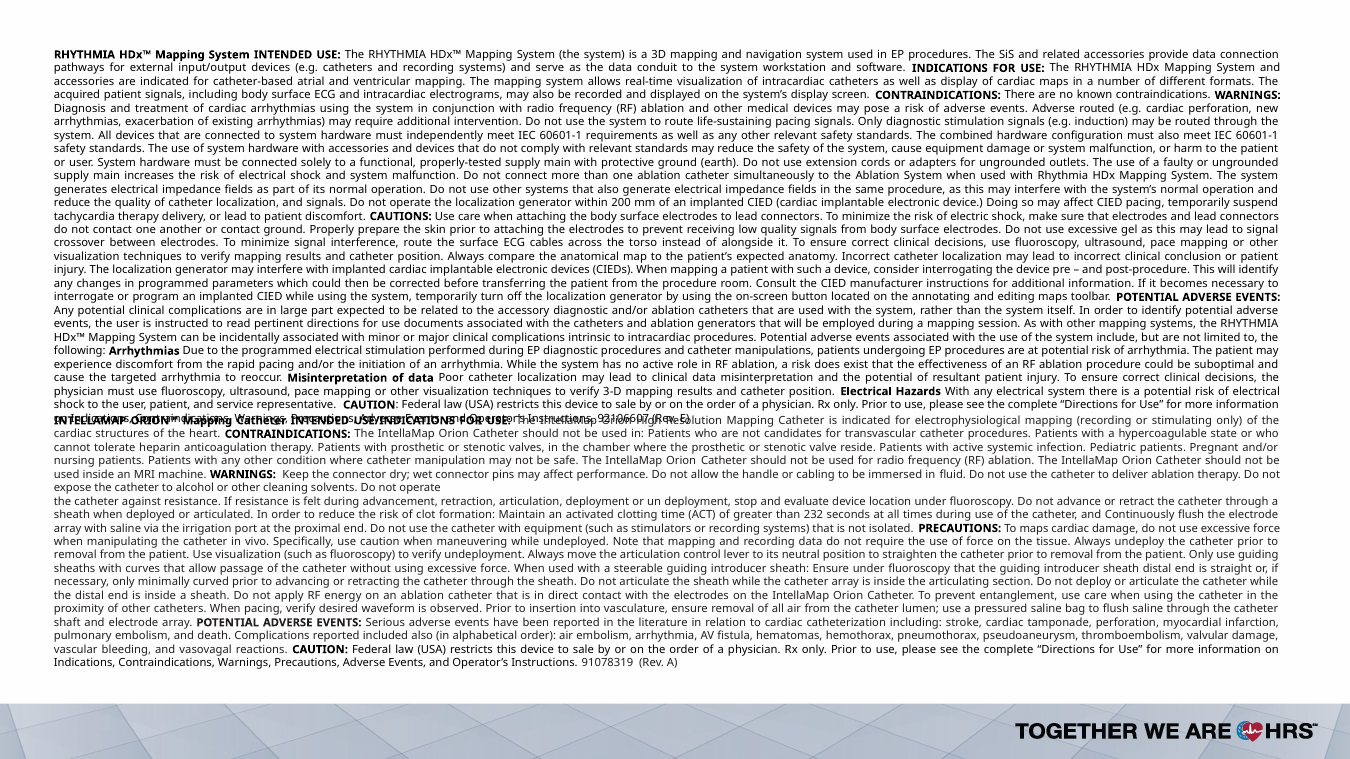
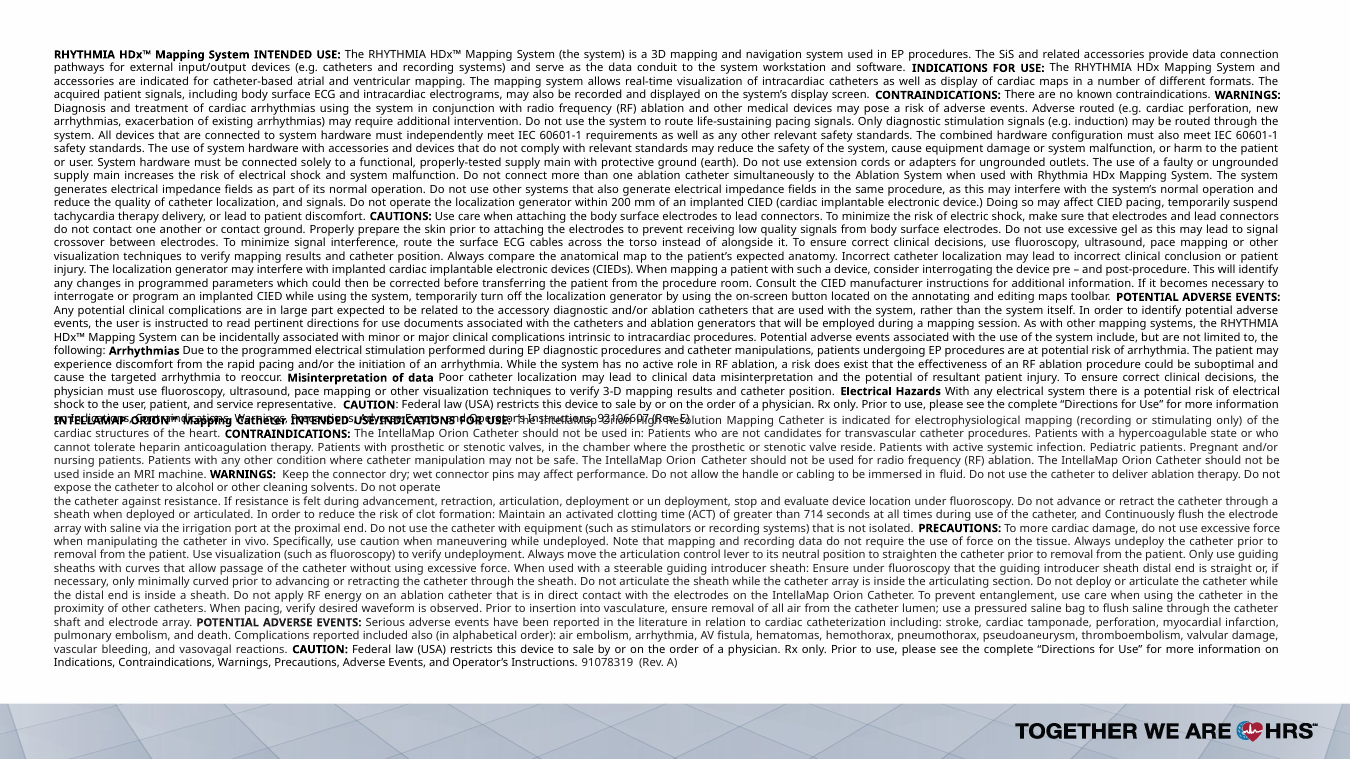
232: 232 -> 714 (814, 515)
To maps: maps -> more (1034, 529)
